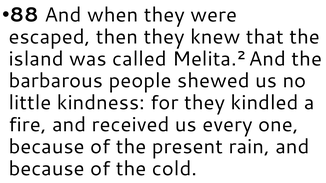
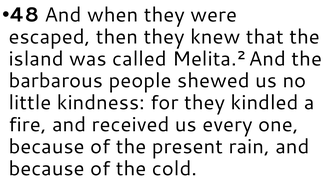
88: 88 -> 48 (24, 15)
